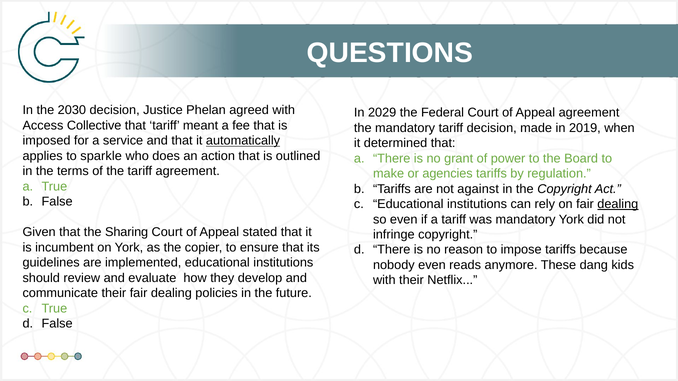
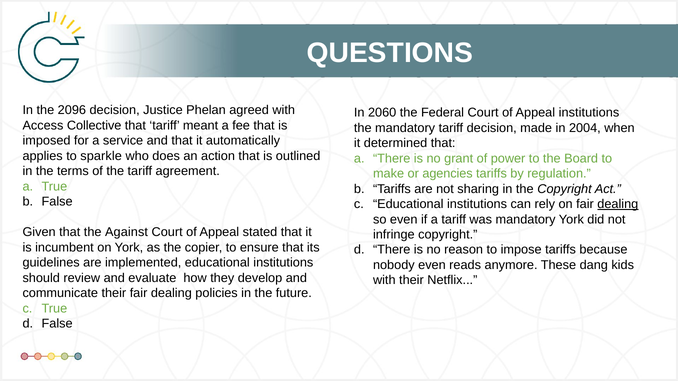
2030: 2030 -> 2096 (72, 110)
2029: 2029 -> 2060 (382, 113)
Appeal agreement: agreement -> institutions (589, 113)
2019: 2019 -> 2004 (585, 128)
automatically underline: present -> none (243, 141)
against: against -> sharing (478, 189)
Sharing: Sharing -> Against (127, 232)
